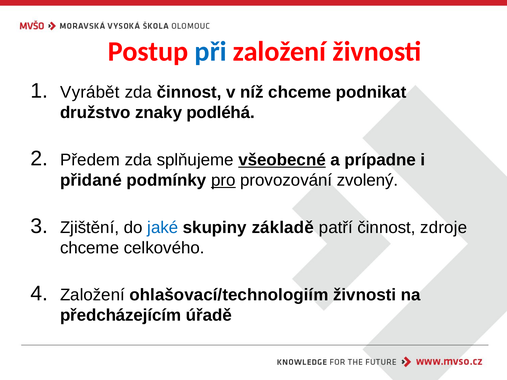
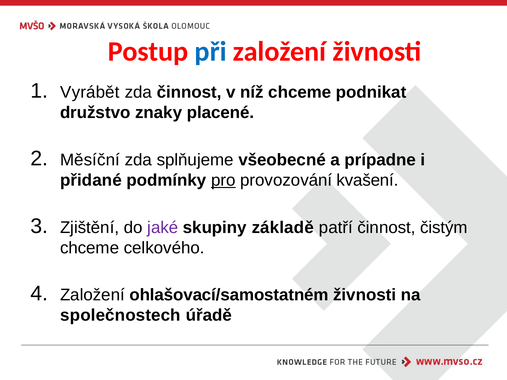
podléhá: podléhá -> placené (221, 113)
Předem: Předem -> Měsíční (90, 160)
všeobecné underline: present -> none (282, 160)
zvolený: zvolený -> kvašení (368, 180)
jaké colour: blue -> purple (163, 228)
zdroje: zdroje -> čistým (444, 228)
ohlašovací/technologiím: ohlašovací/technologiím -> ohlašovací/samostatném (229, 295)
předcházejícím: předcházejícím -> společnostech (120, 316)
